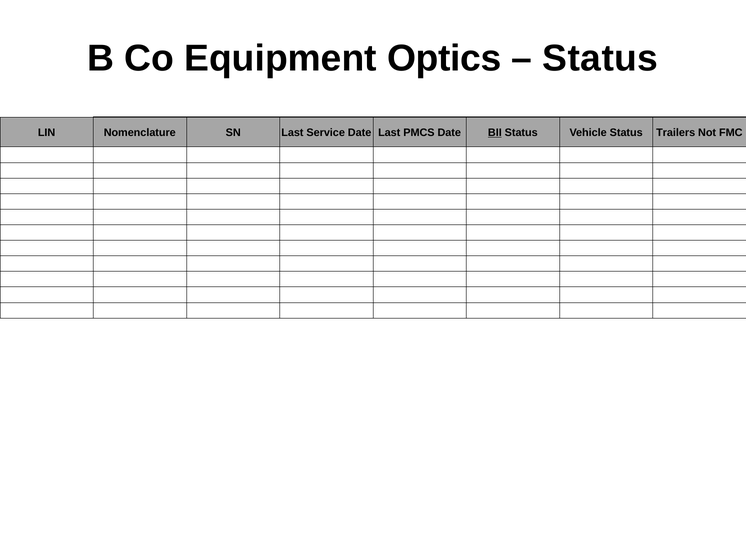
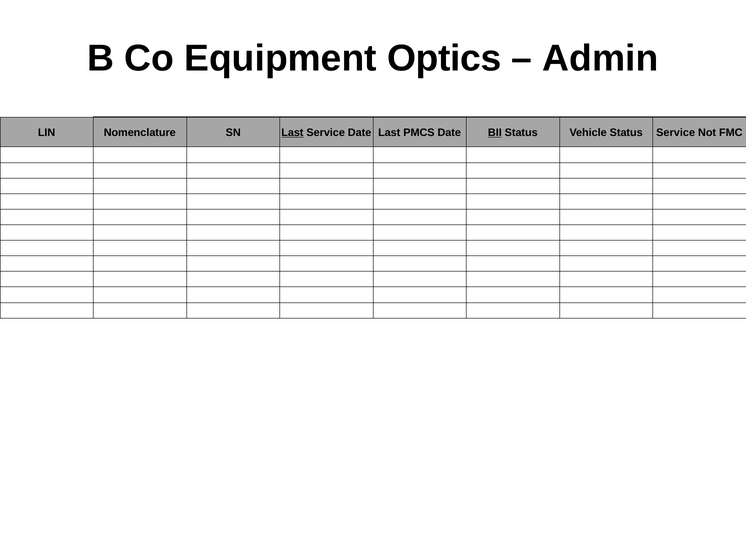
Status: Status -> Admin (600, 58)
Last underline: none -> present (292, 132)
Status Trailers: Trailers -> Service (676, 132)
